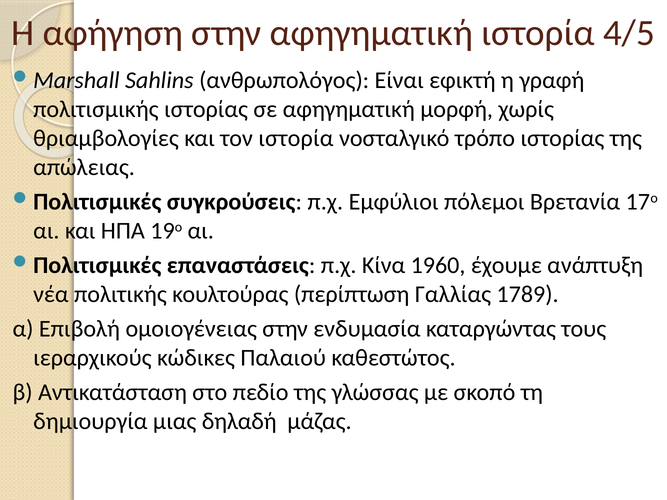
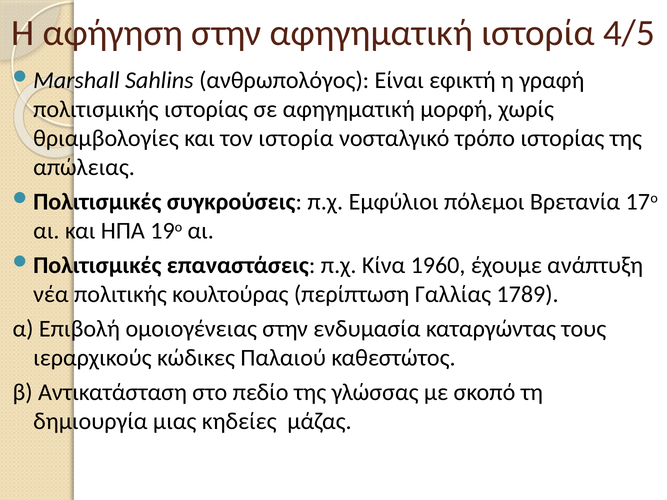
δηλαδή: δηλαδή -> κηδείες (239, 421)
